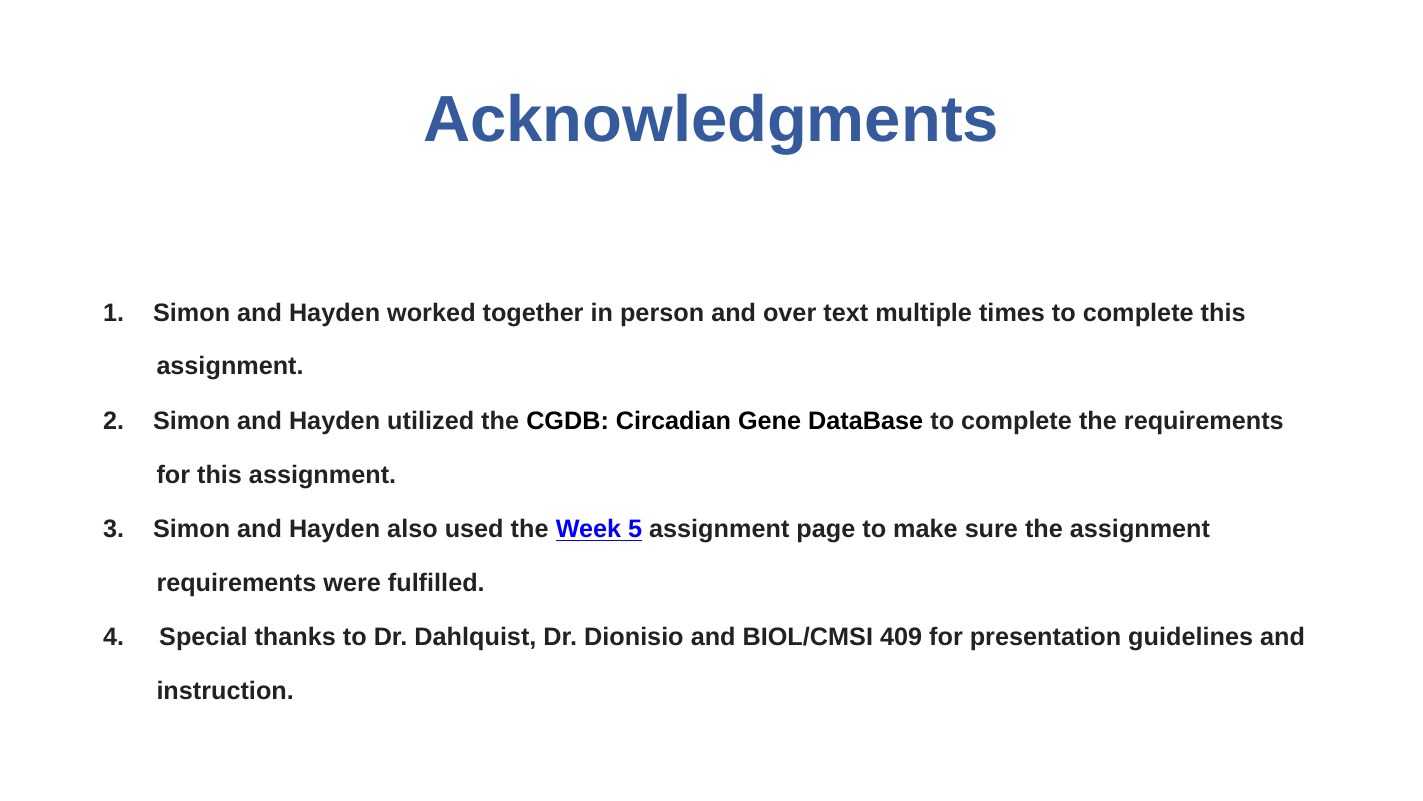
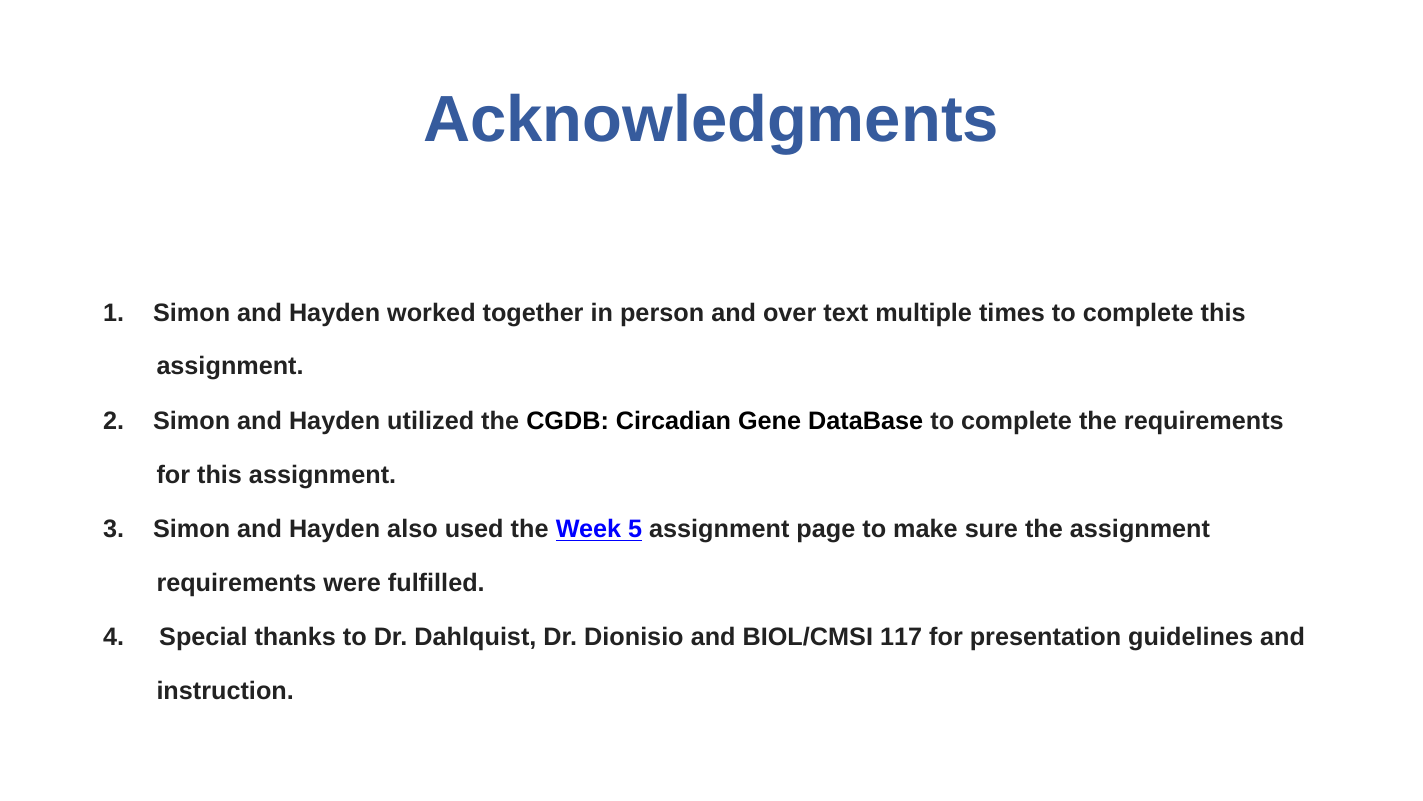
409: 409 -> 117 (901, 637)
